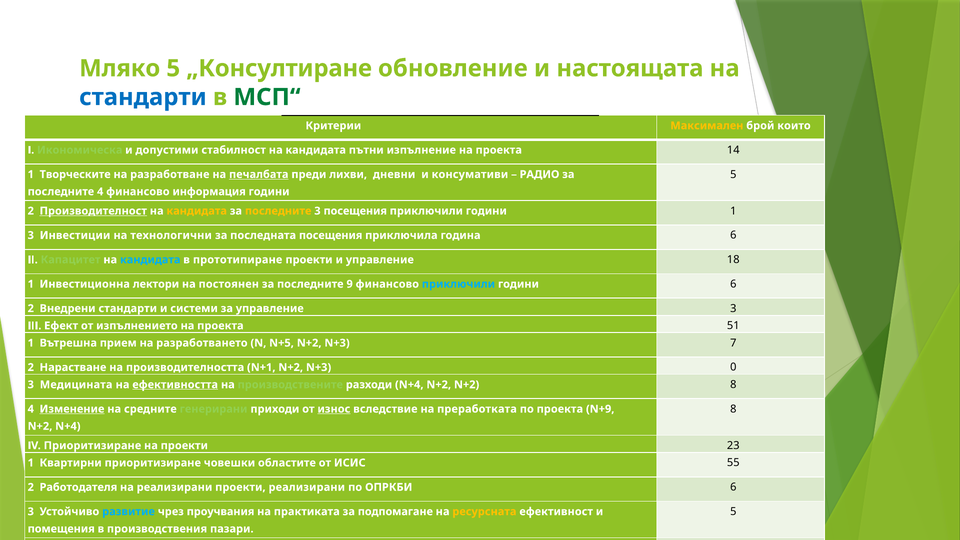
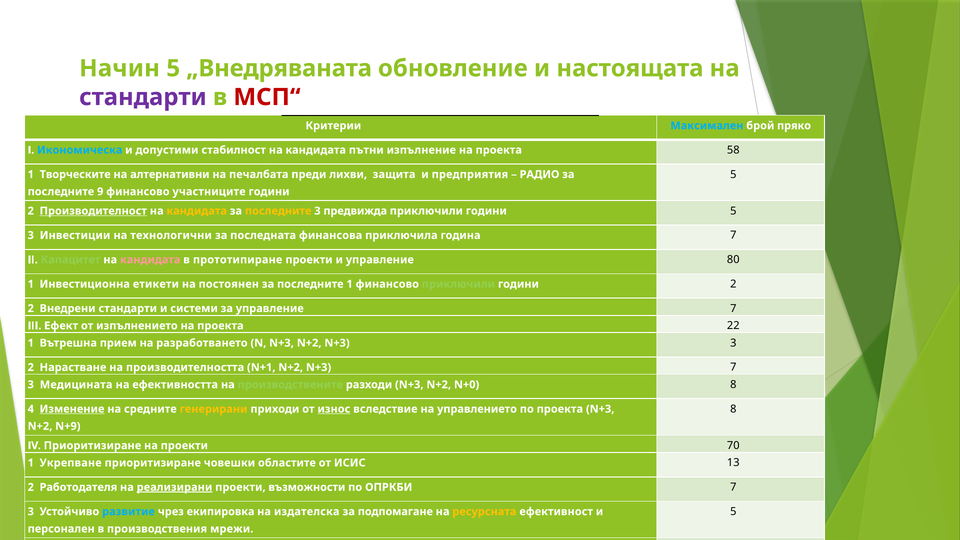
Мляко: Мляко -> Начин (120, 68)
„Консултиране: „Консултиране -> „Внедряваната (279, 68)
стандарти colour: blue -> purple (143, 97)
МСП“ colour: green -> red (267, 97)
Максимален colour: yellow -> light blue (707, 126)
които: които -> пряко (794, 126)
Икономическа colour: light green -> light blue (80, 150)
14: 14 -> 58 (733, 150)
разработване: разработване -> алтернативни (170, 174)
печалбата underline: present -> none (259, 174)
дневни: дневни -> защита (394, 174)
консумативи: консумативи -> предприятия (470, 174)
последните 4: 4 -> 9 (100, 192)
информация: информация -> участниците (209, 192)
3 посещения: посещения -> предвижда (355, 211)
приключили години 1: 1 -> 5 (733, 211)
последната посещения: посещения -> финансова (331, 235)
година 6: 6 -> 7 (733, 235)
кандидата colour: light blue -> pink (150, 260)
18: 18 -> 80 (733, 260)
лектори: лектори -> етикети (156, 284)
последните 9: 9 -> 1 (350, 284)
приключили colour: light blue -> light green (458, 284)
години 6: 6 -> 2 (733, 284)
3: 3 -> 7 (733, 308)
51: 51 -> 22 (733, 326)
N N+5: N+5 -> N+3 (281, 343)
N+3 7: 7 -> 3 (733, 343)
0: 0 -> 7 (733, 367)
ефективността underline: present -> none (175, 385)
разходи N+4: N+4 -> N+3 (409, 385)
N+2 N+2: N+2 -> N+0 (467, 385)
генерирани colour: light green -> yellow (214, 409)
преработката: преработката -> управлението (477, 409)
проекта N+9: N+9 -> N+3 (600, 409)
N+2 N+4: N+4 -> N+9 (68, 426)
23: 23 -> 70 (733, 446)
Квартирни: Квартирни -> Укрепване (71, 463)
55: 55 -> 13 (733, 463)
реализирани underline: none -> present (174, 487)
проекти реализирани: реализирани -> възможности (307, 487)
ОПРКБИ 6: 6 -> 7 (733, 487)
проучвания: проучвания -> екипировка (221, 512)
практиката: практиката -> издателска (307, 512)
помещения: помещения -> персонален (61, 529)
пазари: пазари -> мрежи (232, 529)
